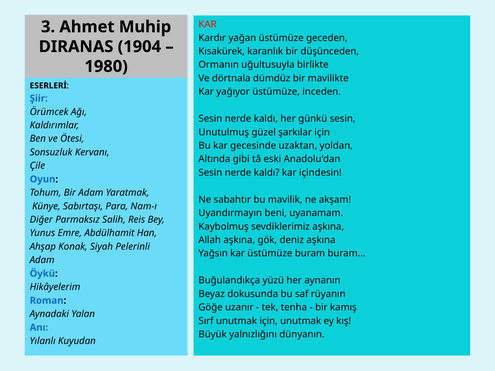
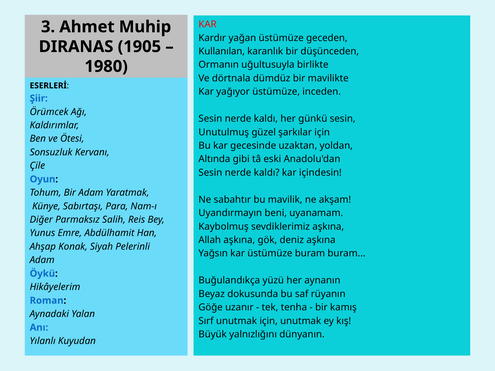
1904: 1904 -> 1905 (139, 47)
Kısakürek: Kısakürek -> Kullanılan (222, 51)
